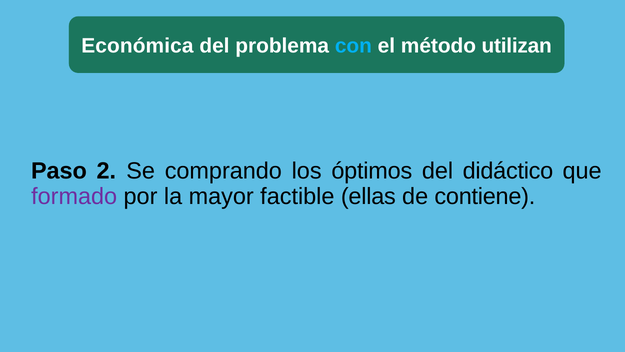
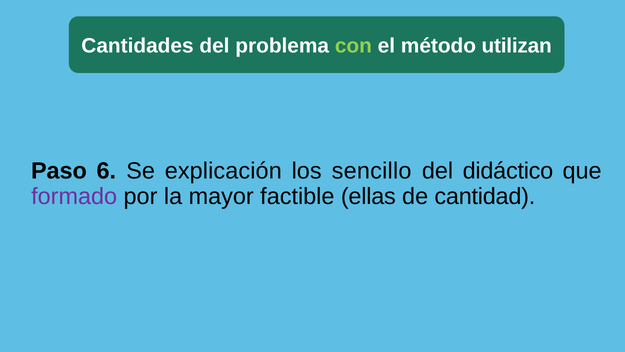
Económica: Económica -> Cantidades (137, 46)
con colour: light blue -> light green (353, 46)
2: 2 -> 6 (107, 171)
comprando: comprando -> explicación (223, 171)
óptimos: óptimos -> sencillo (372, 171)
contiene: contiene -> cantidad (485, 196)
